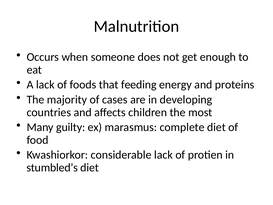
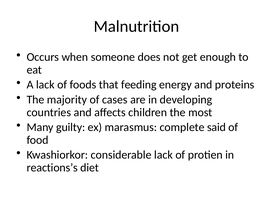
complete diet: diet -> said (216, 127)
stumbled’s: stumbled’s -> reactions’s (52, 167)
